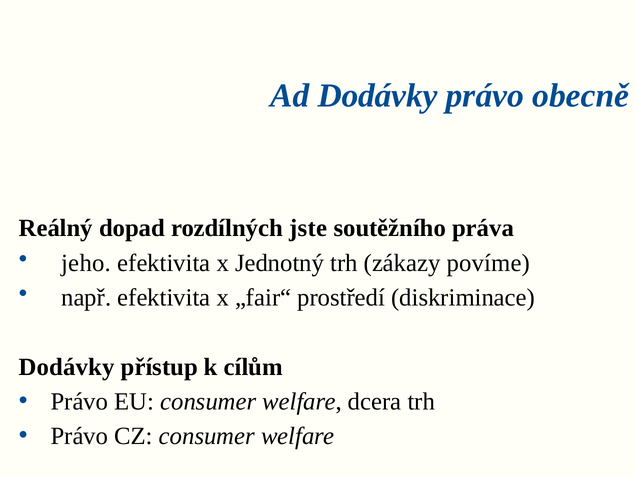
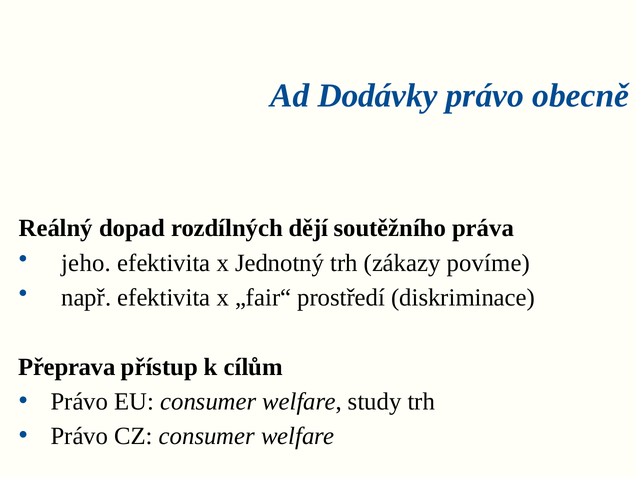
jste: jste -> dějí (308, 228)
Dodávky: Dodávky -> Přeprava (67, 367)
dcera: dcera -> study (375, 402)
